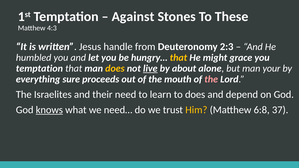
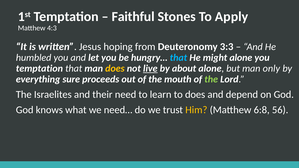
Against: Against -> Faithful (133, 17)
These: These -> Apply (232, 17)
handle: handle -> hoping (118, 47)
2:3: 2:3 -> 3:3 (227, 47)
that colour: yellow -> light blue (178, 58)
might grace: grace -> alone (241, 58)
your: your -> only (271, 69)
the colour: pink -> light green (211, 79)
knows underline: present -> none (49, 110)
37: 37 -> 56 (280, 110)
